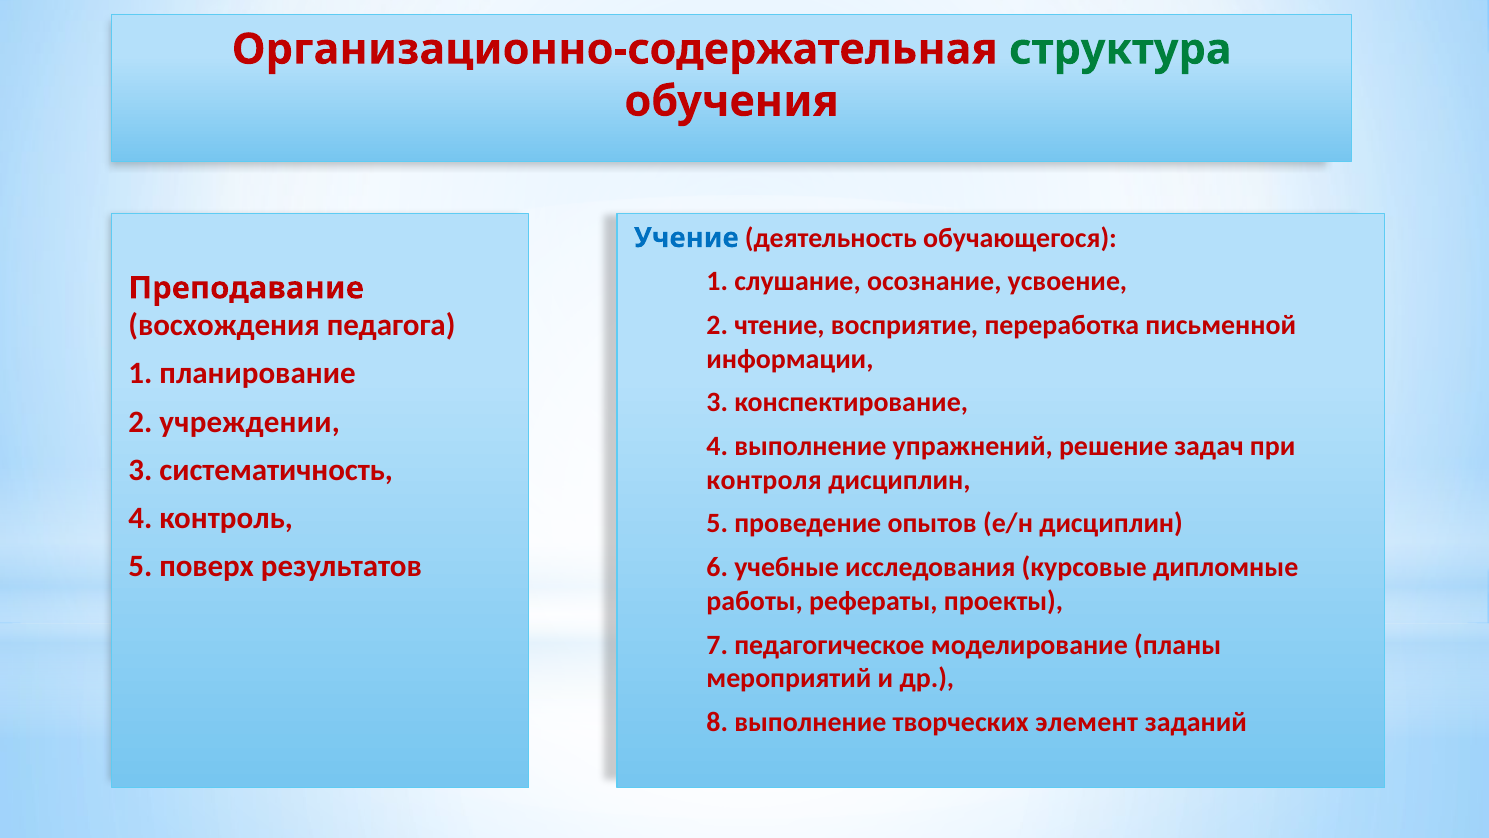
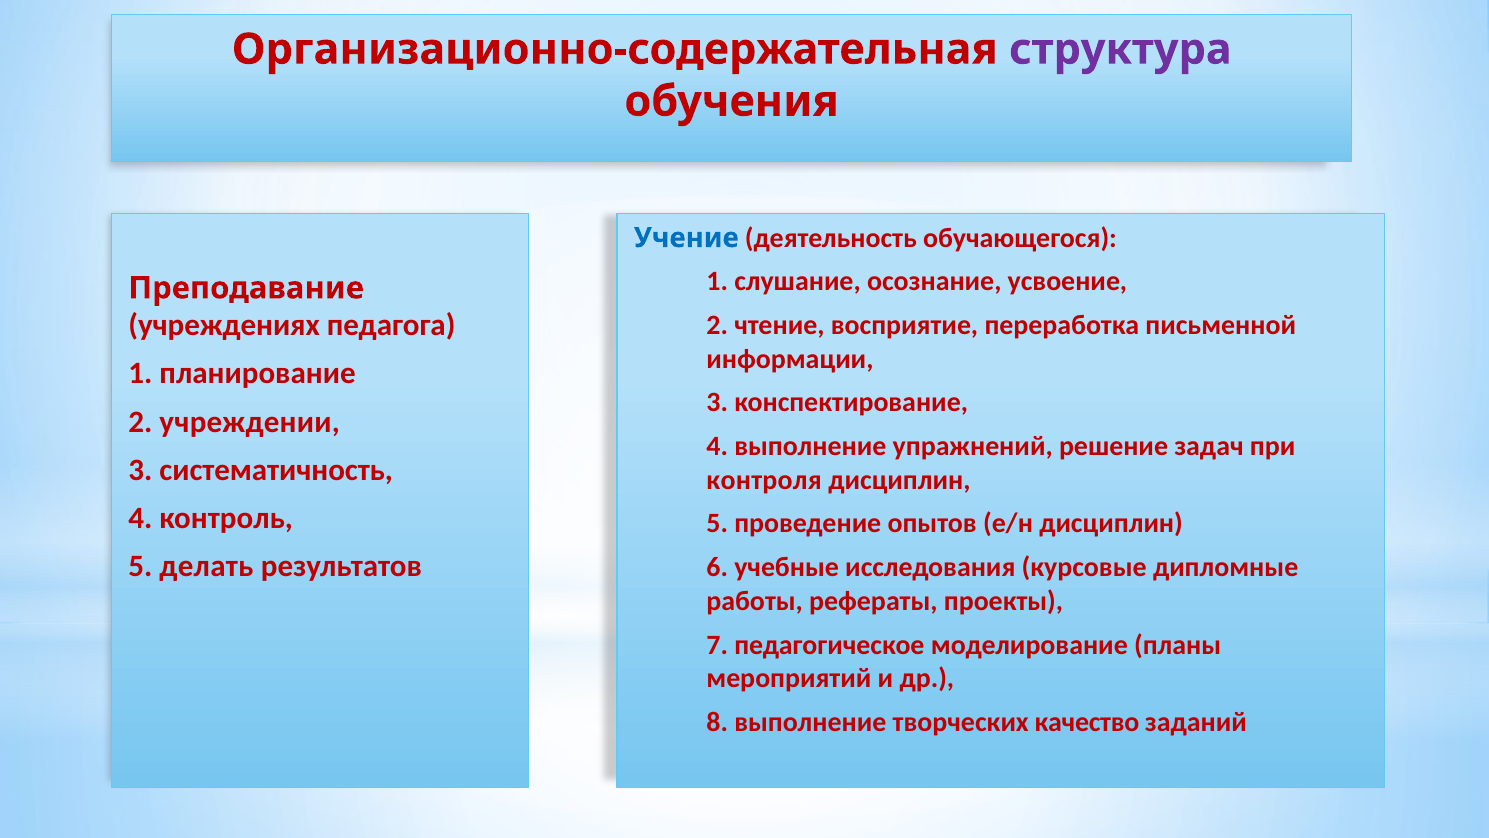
структура colour: green -> purple (1120, 49)
восхождения: восхождения -> учреждениях (224, 325)
поверх: поверх -> делать (207, 566)
элемент: элемент -> качество (1087, 722)
